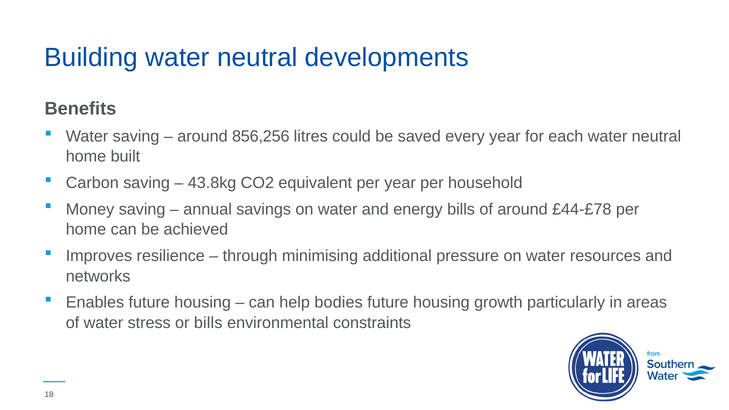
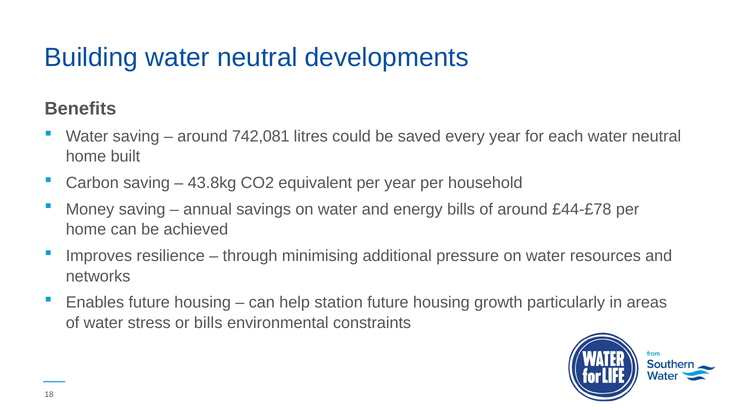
856,256: 856,256 -> 742,081 (261, 136)
bodies: bodies -> station (339, 303)
